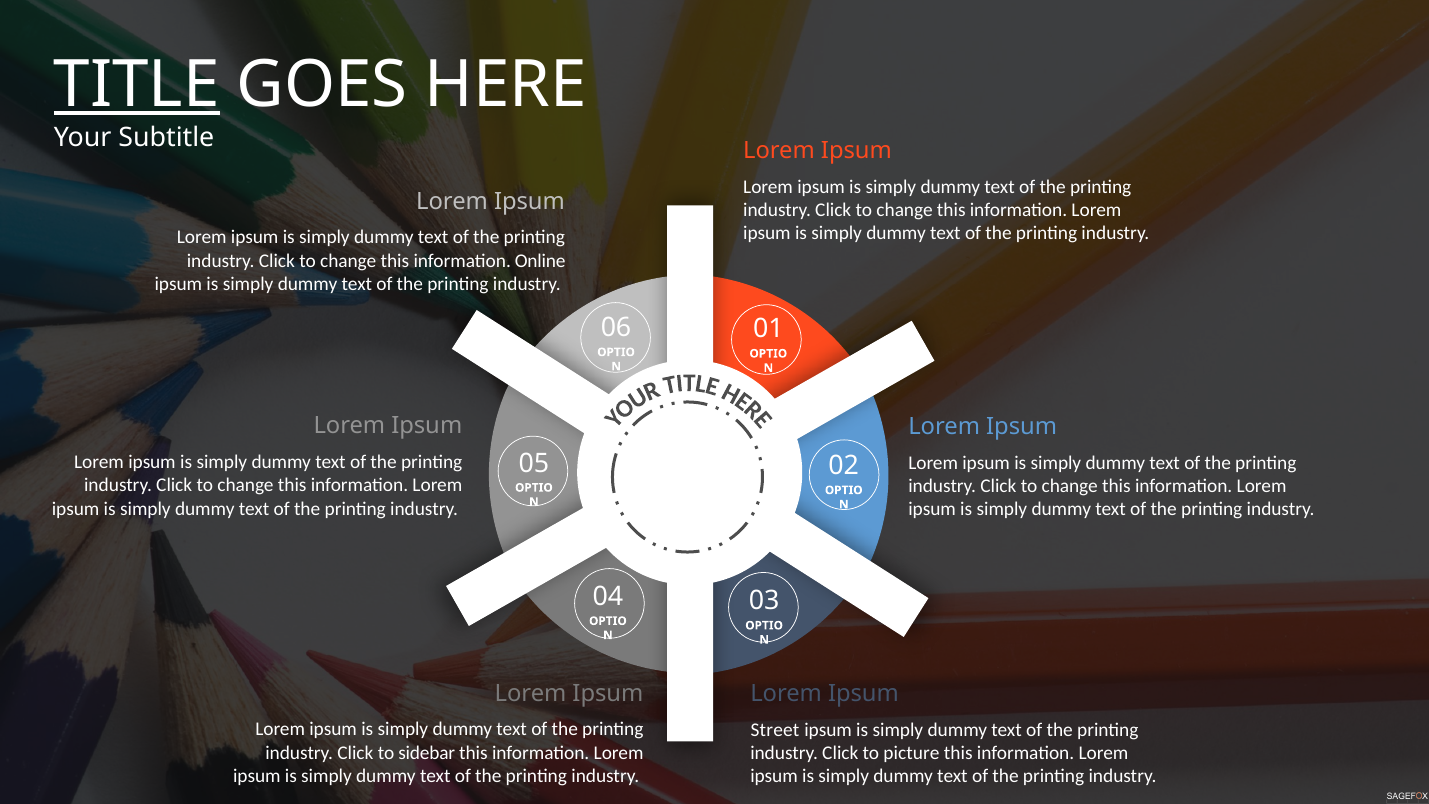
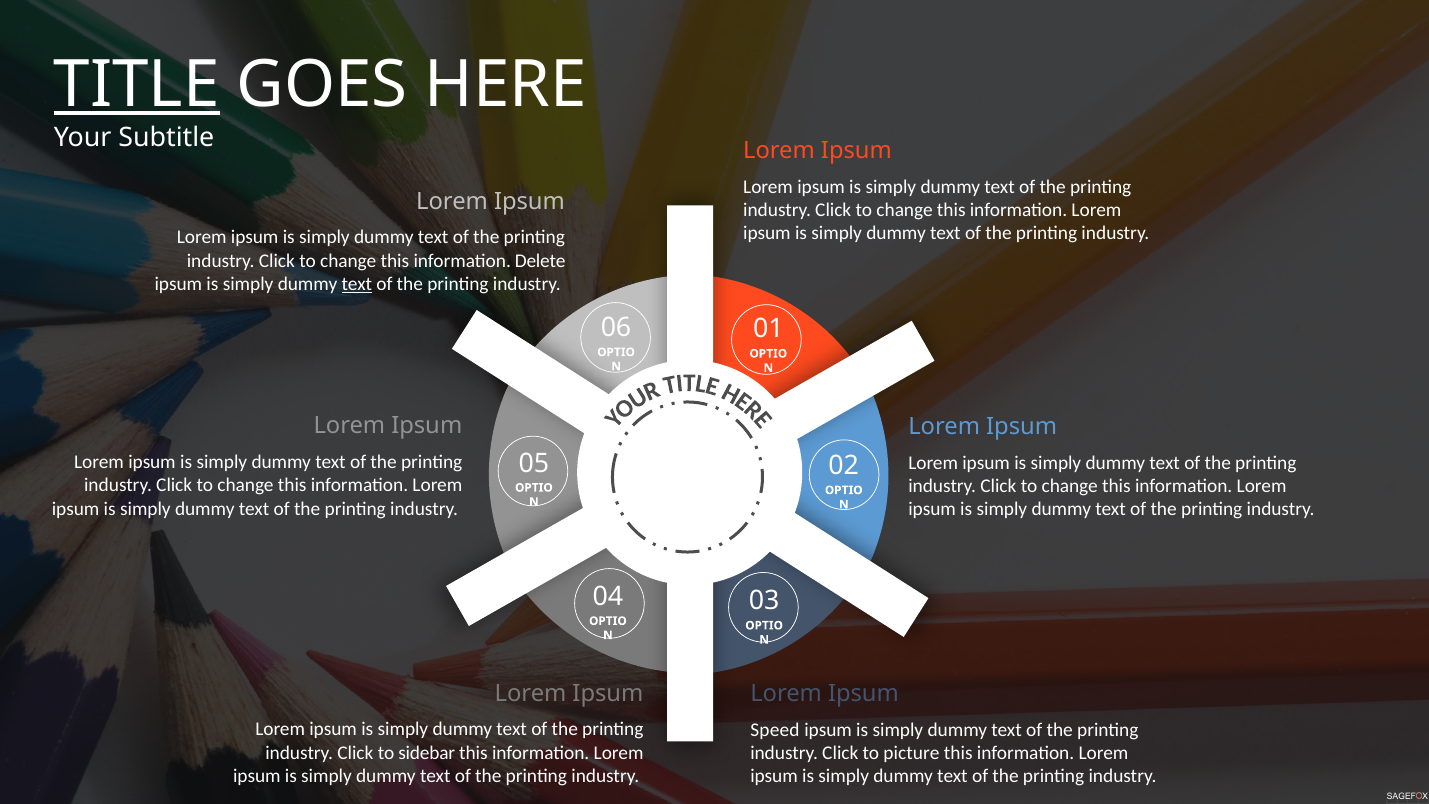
Online: Online -> Delete (540, 261)
text underline: none -> present (357, 284)
Street: Street -> Speed (775, 730)
